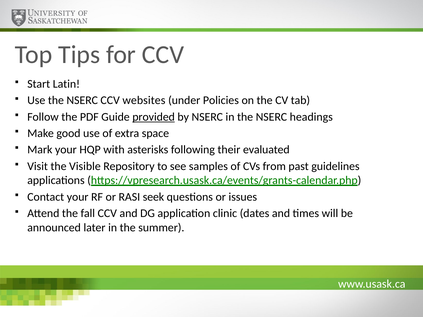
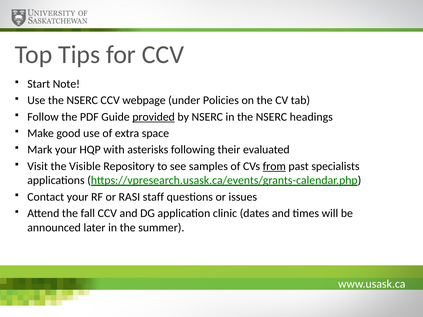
Latin: Latin -> Note (66, 84)
websites: websites -> webpage (144, 100)
from underline: none -> present (274, 166)
guidelines: guidelines -> specialists (335, 166)
seek: seek -> staff (153, 197)
